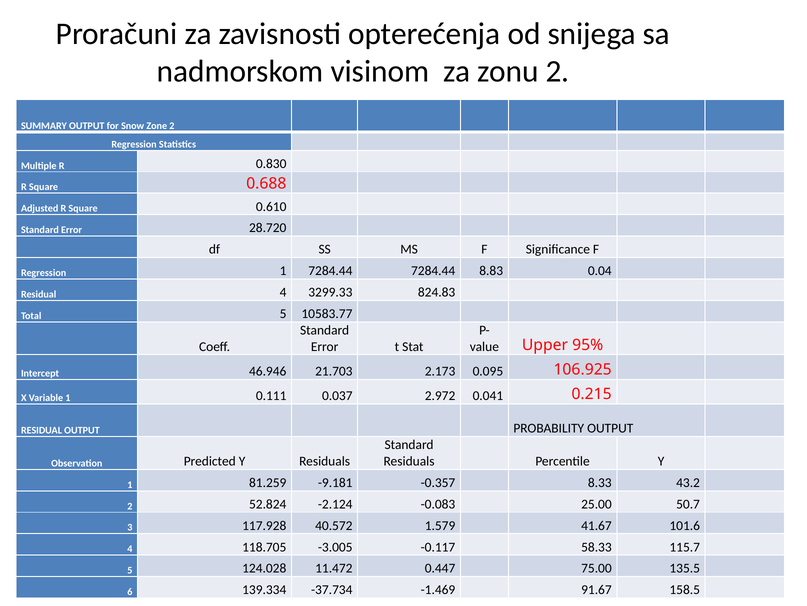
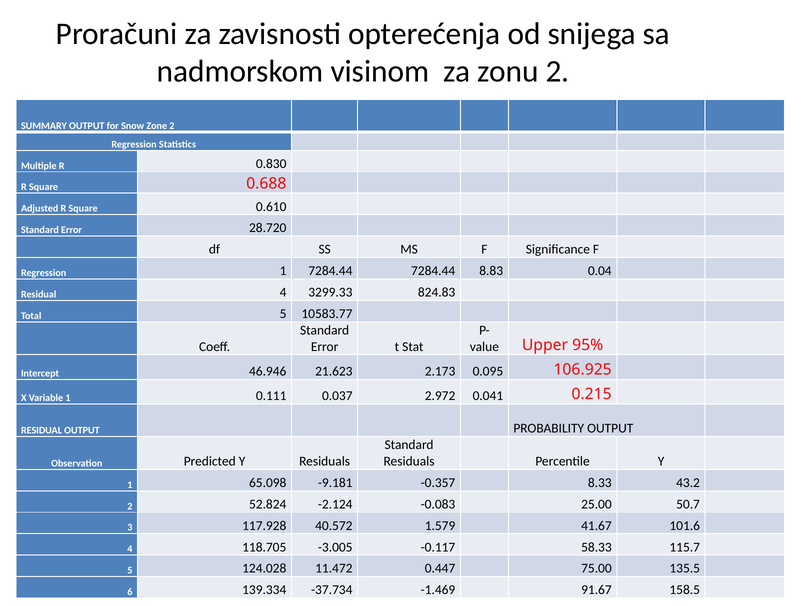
21.703: 21.703 -> 21.623 (334, 371)
81.259: 81.259 -> 65.098 (268, 482)
